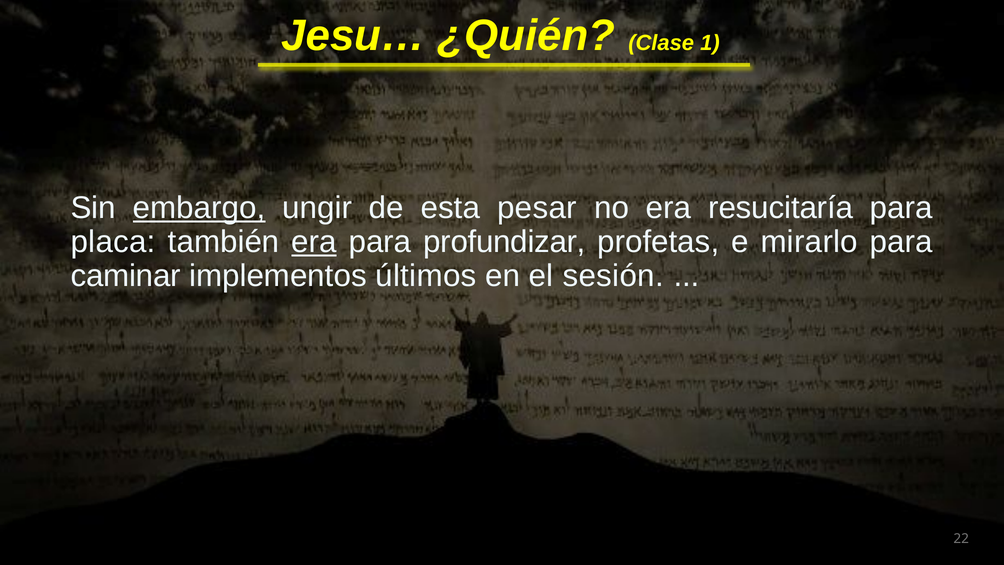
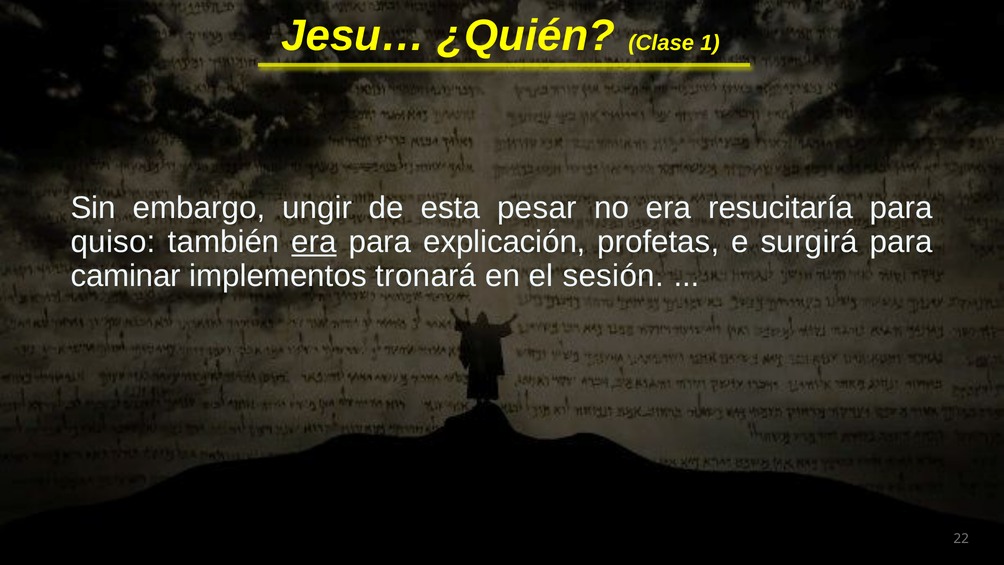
embargo underline: present -> none (199, 208)
placa: placa -> quiso (113, 242)
profundizar: profundizar -> explicación (504, 242)
mirarlo: mirarlo -> surgirá (809, 242)
últimos: últimos -> tronará (426, 276)
